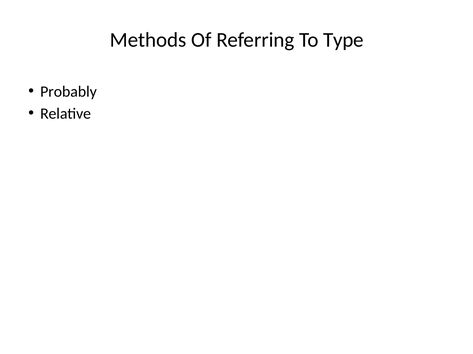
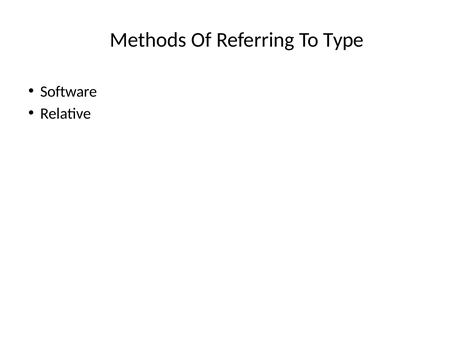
Probably: Probably -> Software (69, 92)
